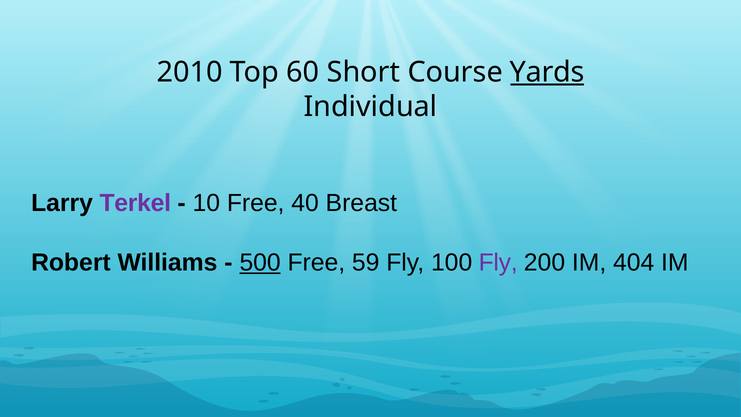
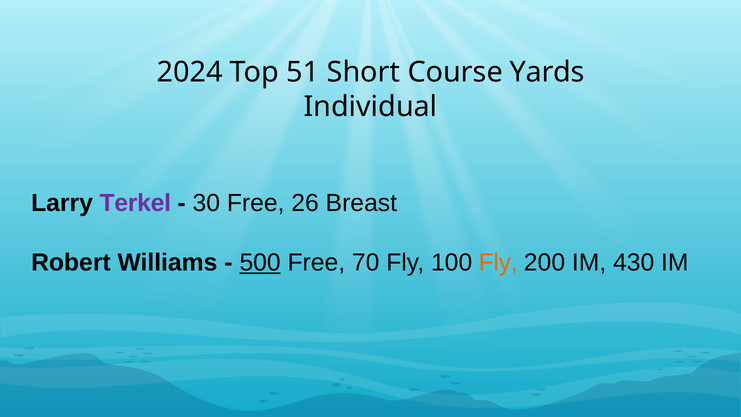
2010: 2010 -> 2024 (190, 72)
60: 60 -> 51 (303, 72)
Yards underline: present -> none (547, 72)
10: 10 -> 30 (206, 203)
40: 40 -> 26 (305, 203)
59: 59 -> 70 (366, 262)
Fly colour: purple -> orange (498, 262)
404: 404 -> 430 (634, 262)
